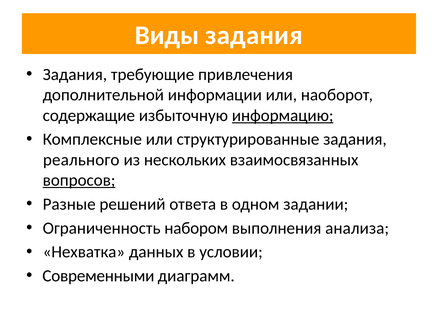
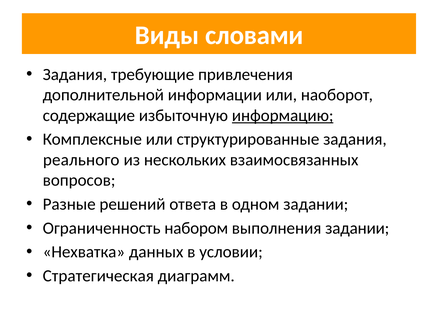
Виды задания: задания -> словами (254, 35)
вопросов underline: present -> none (79, 180)
выполнения анализа: анализа -> задании (357, 228)
Современными: Современными -> Стратегическая (98, 275)
